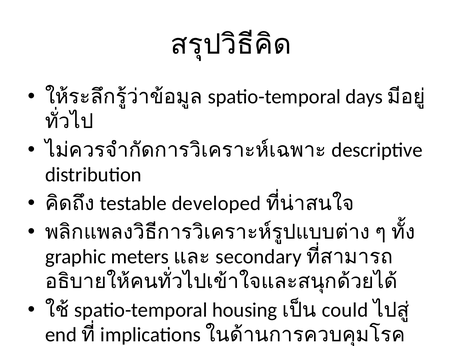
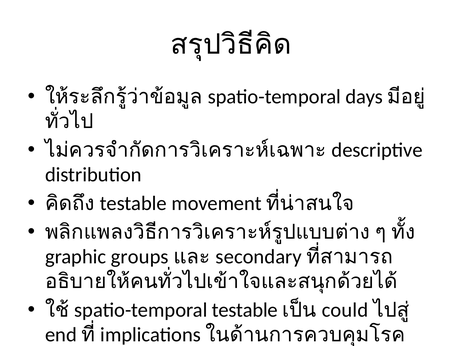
developed: developed -> movement (217, 204)
meters: meters -> groups (140, 257)
spatio-temporal housing: housing -> testable (245, 311)
